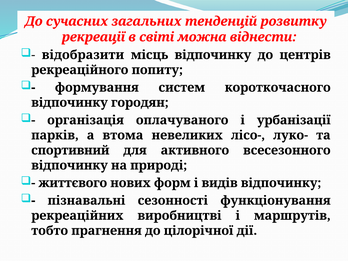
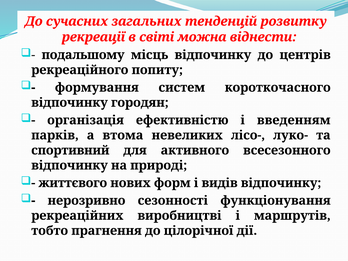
відобразити: відобразити -> подальшому (83, 55)
оплачуваного: оплачуваного -> ефективністю (182, 120)
урбанізації: урбанізації -> введенням (294, 120)
пізнавальні: пізнавальні -> нерозривно (86, 201)
